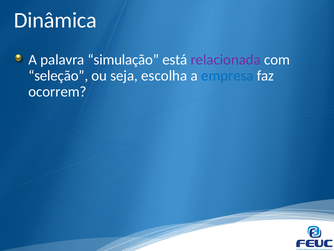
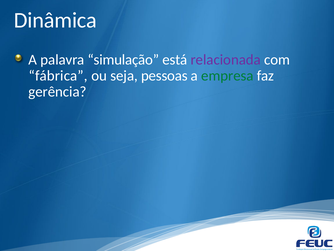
seleção: seleção -> fábrica (58, 76)
escolha: escolha -> pessoas (164, 76)
empresa colour: blue -> green (227, 76)
ocorrem: ocorrem -> gerência (57, 92)
